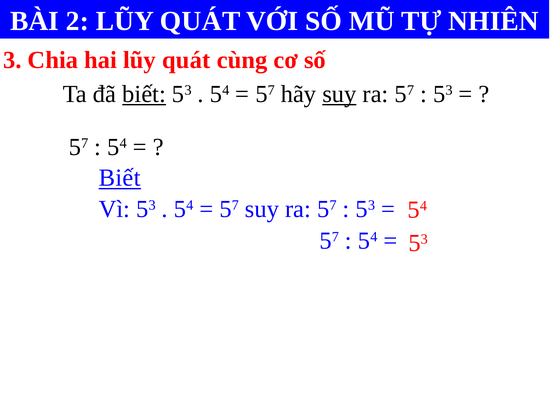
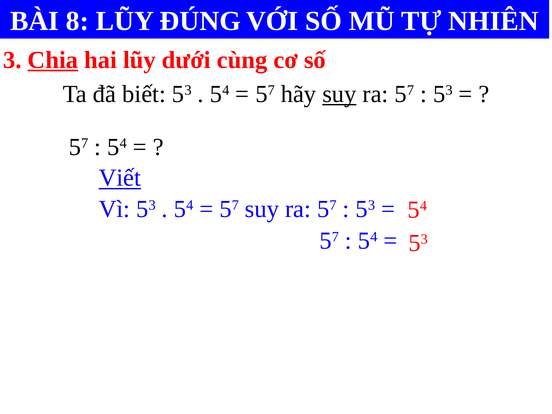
2: 2 -> 8 (77, 21)
QUÁT: QUÁT -> ĐÚNG (200, 21)
Chia underline: none -> present (53, 60)
hai lũy quát: quát -> dưới (186, 60)
biết underline: present -> none (144, 94)
Biết: Biết -> Viết (120, 178)
